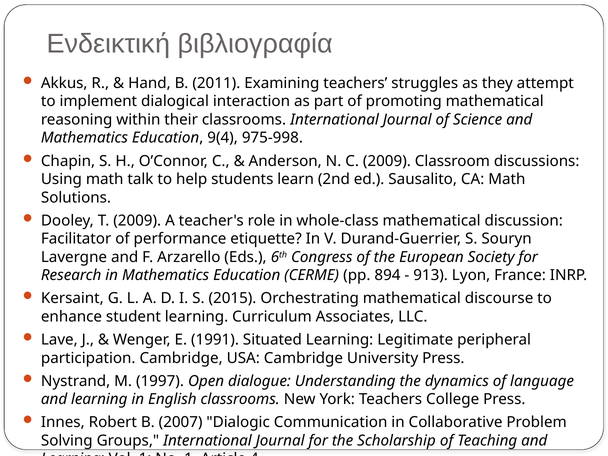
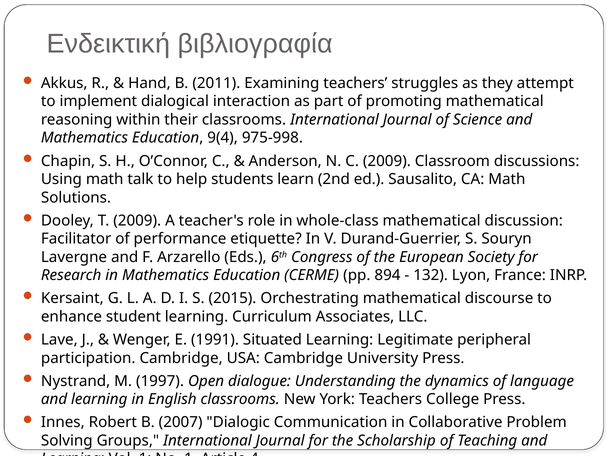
913: 913 -> 132 (431, 275)
